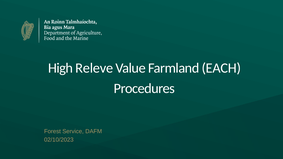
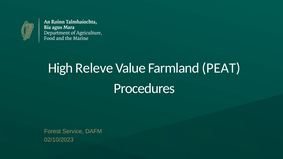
EACH: EACH -> PEAT (221, 68)
